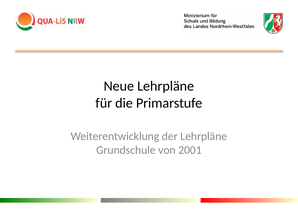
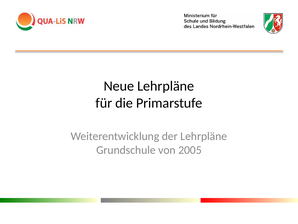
2001: 2001 -> 2005 (190, 150)
